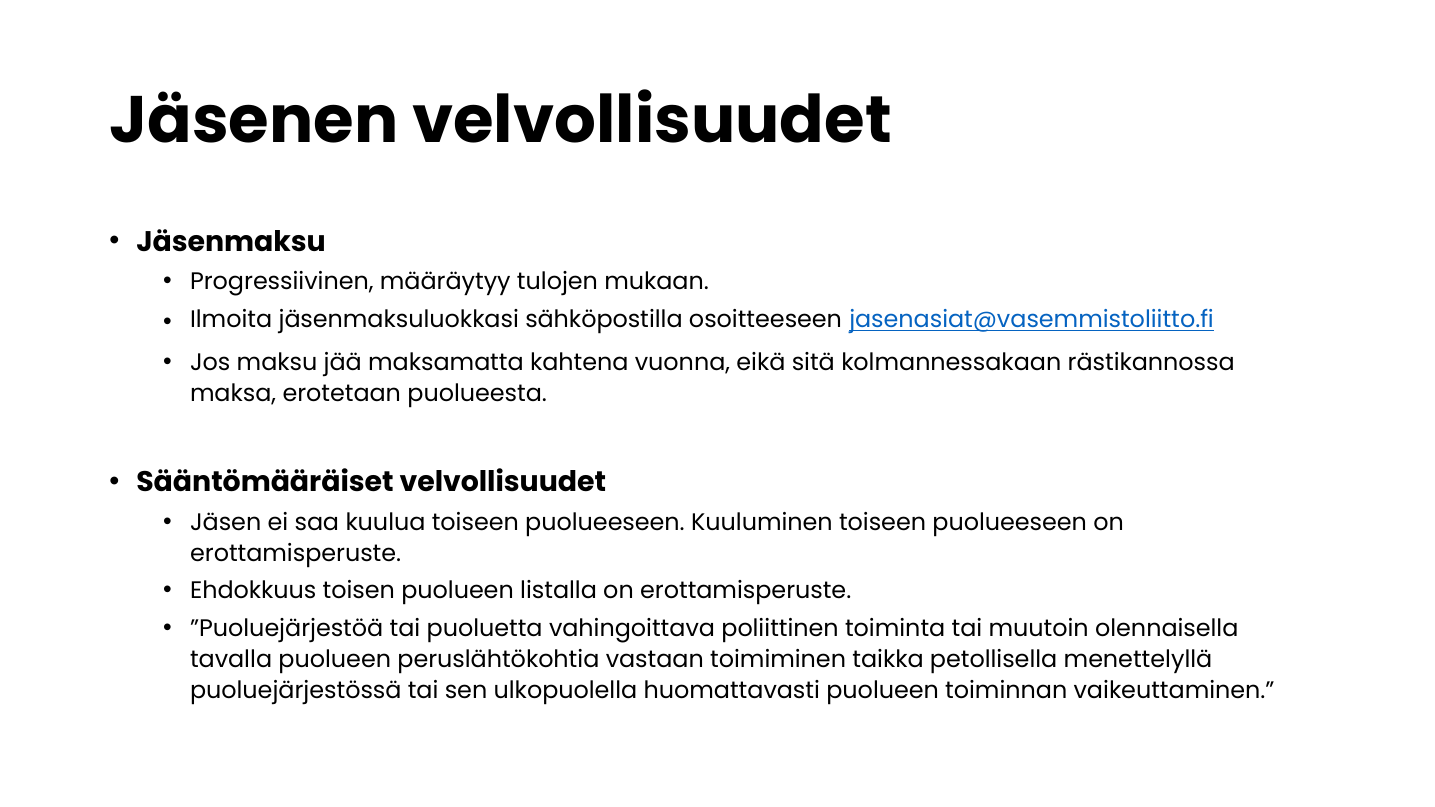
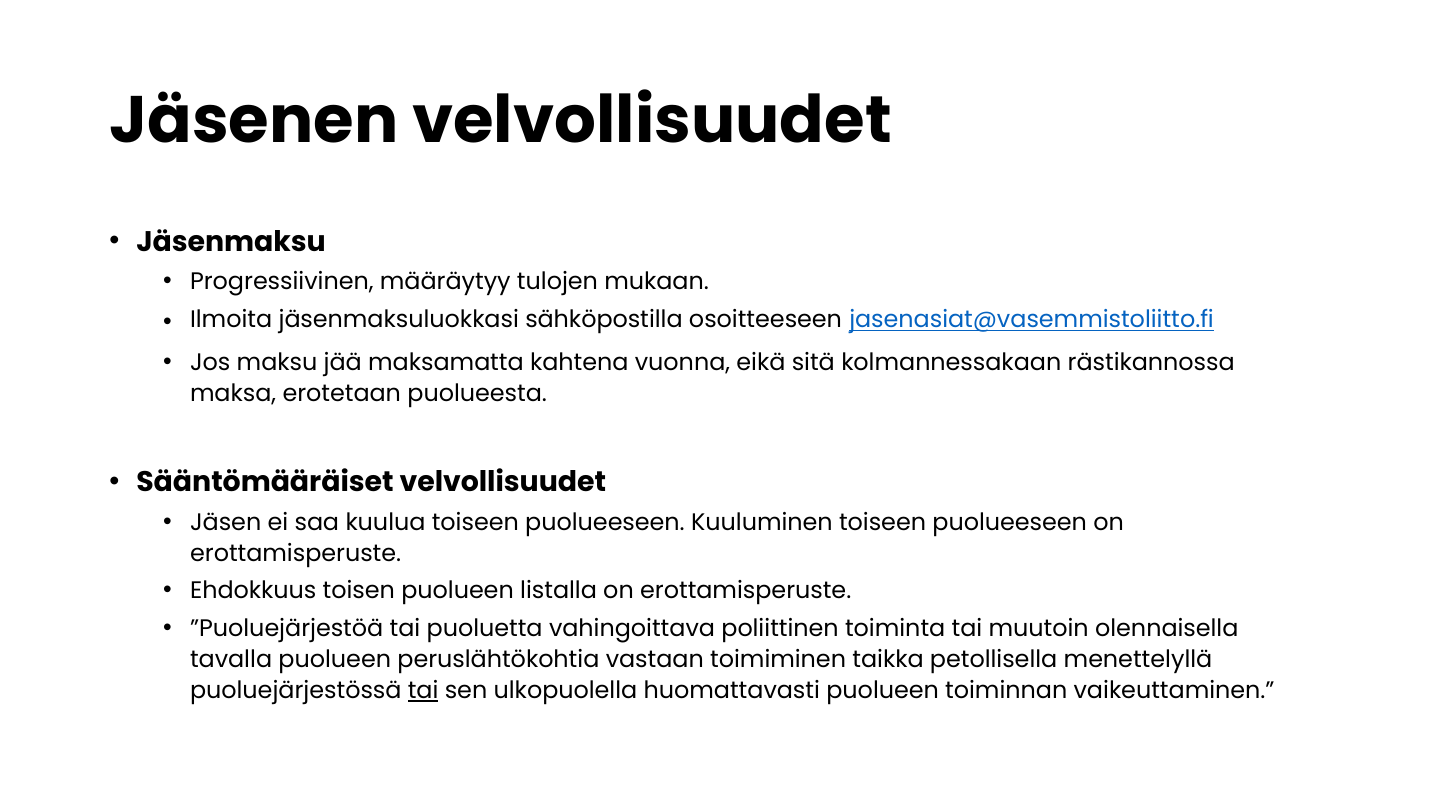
tai underline: none -> present (423, 691)
